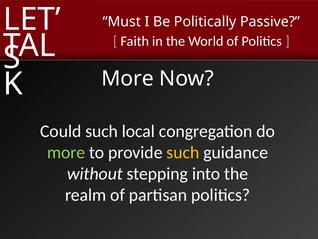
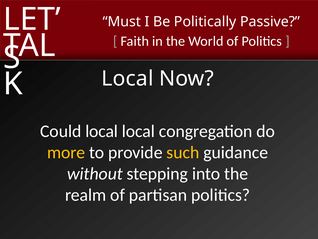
More: More -> Local (127, 78)
Could such: such -> local (102, 131)
more colour: light green -> yellow (66, 152)
